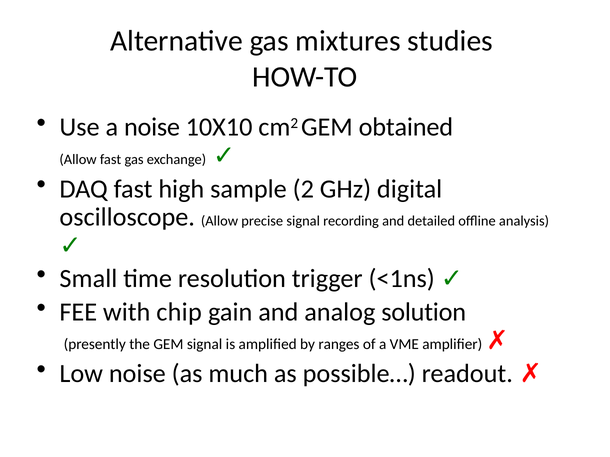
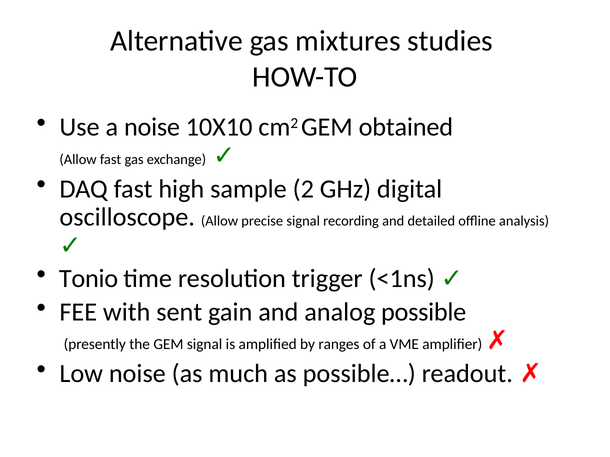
Small: Small -> Tonio (89, 279)
chip: chip -> sent (179, 312)
solution: solution -> possible (424, 312)
